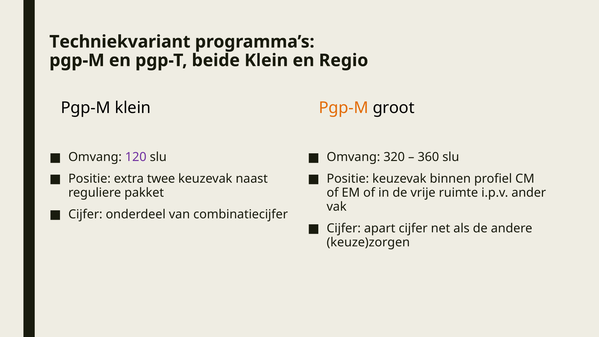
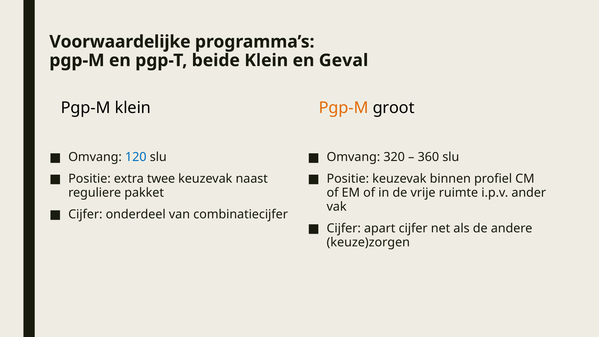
Techniekvariant: Techniekvariant -> Voorwaardelijke (120, 42)
Regio: Regio -> Geval (344, 60)
120 colour: purple -> blue (136, 157)
